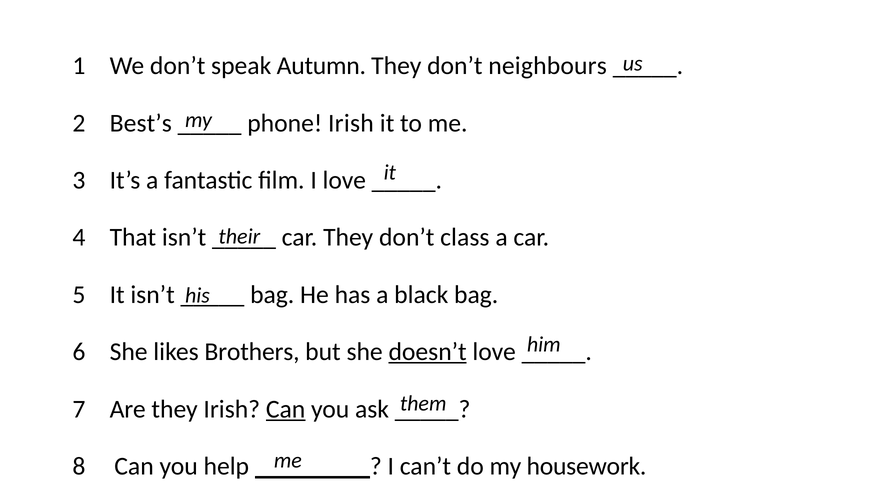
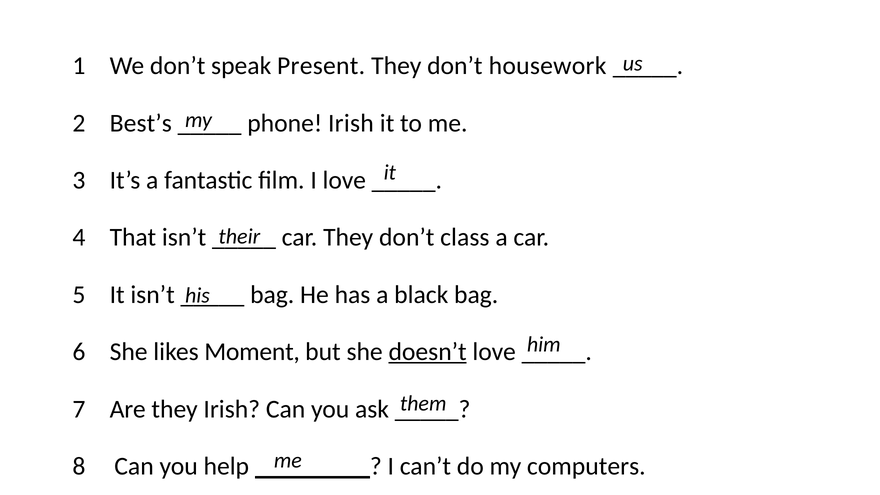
Autumn: Autumn -> Present (321, 66)
neighbours: neighbours -> housework (548, 66)
Brothers: Brothers -> Moment (252, 352)
Can underline: present -> none (286, 409)
housework: housework -> computers (586, 466)
